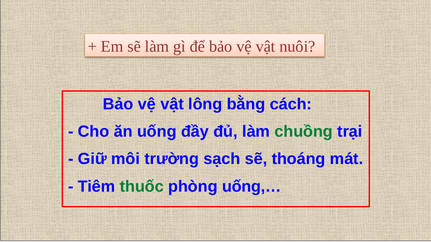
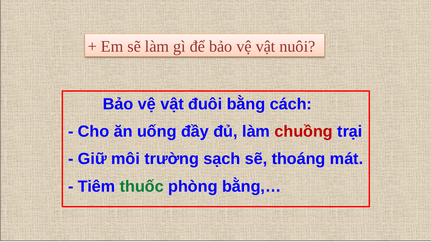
lông: lông -> đuôi (205, 104)
chuồng colour: green -> red (304, 132)
uống,…: uống,… -> bằng,… (252, 187)
